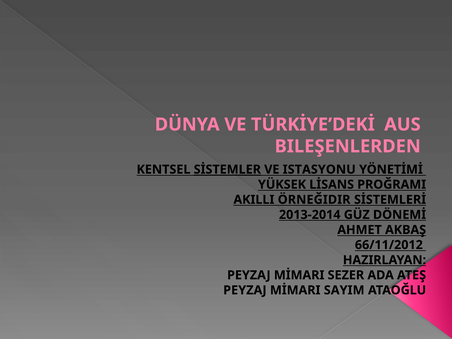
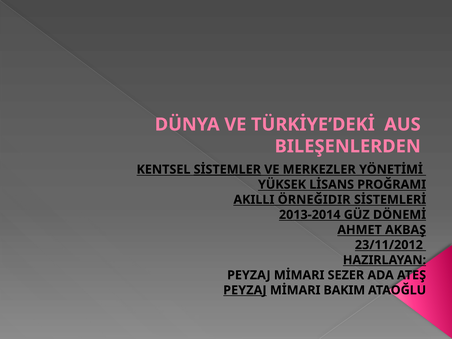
ISTASYONU: ISTASYONU -> MERKEZLER (319, 169)
66/11/2012: 66/11/2012 -> 23/11/2012 (389, 245)
PEYZAJ underline: none -> present (245, 290)
SAYIM: SAYIM -> BAKIM (344, 290)
